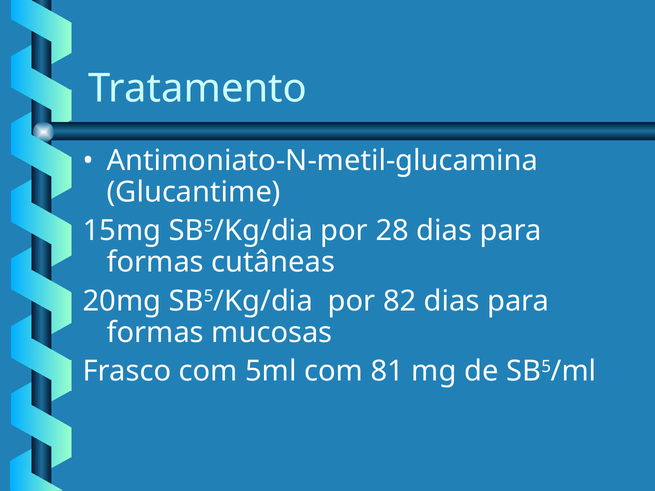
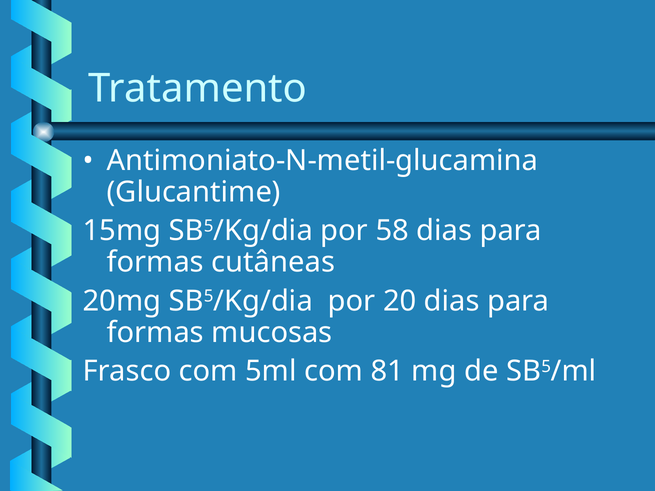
28: 28 -> 58 (392, 231)
82: 82 -> 20 (400, 301)
